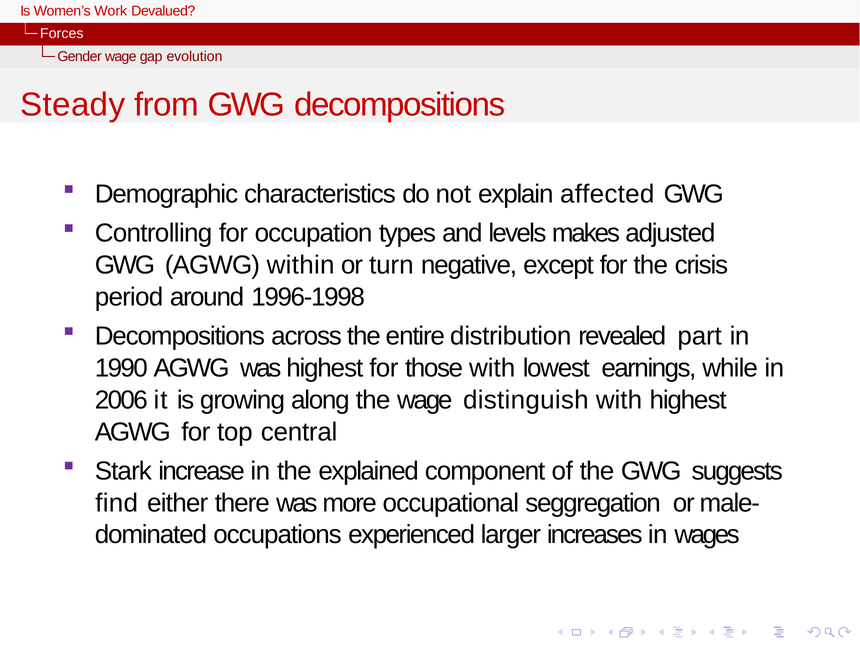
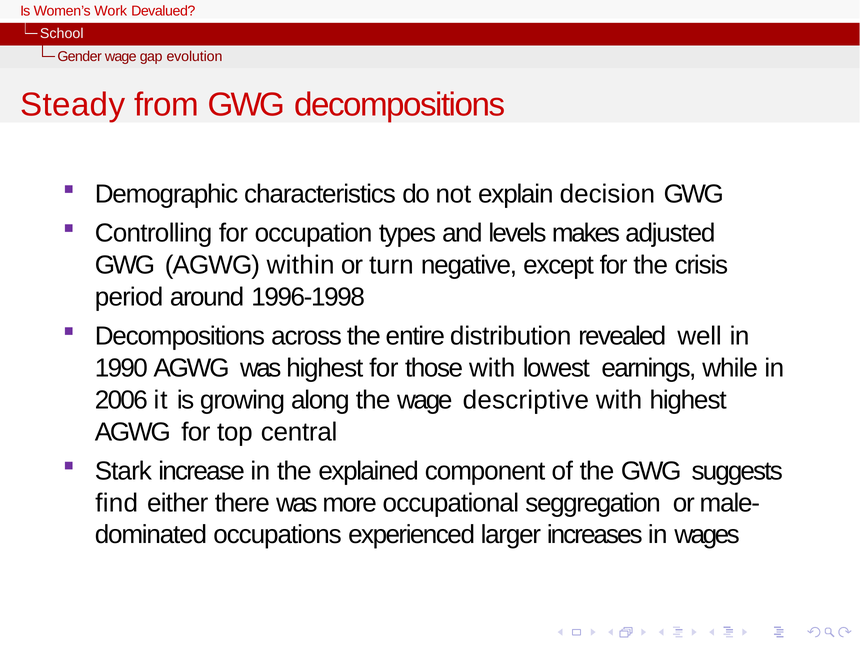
Forces: Forces -> School (62, 34)
affected: affected -> decision (607, 194)
part: part -> well (700, 336)
distinguish: distinguish -> descriptive (526, 400)
